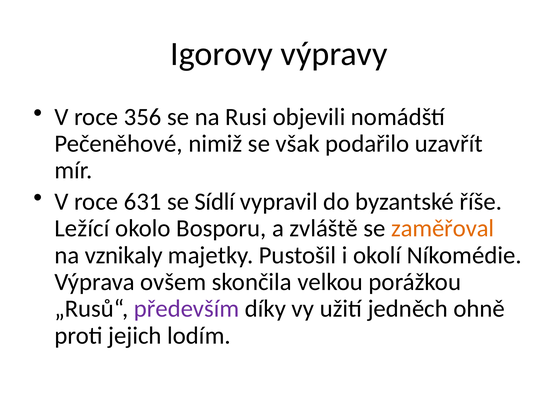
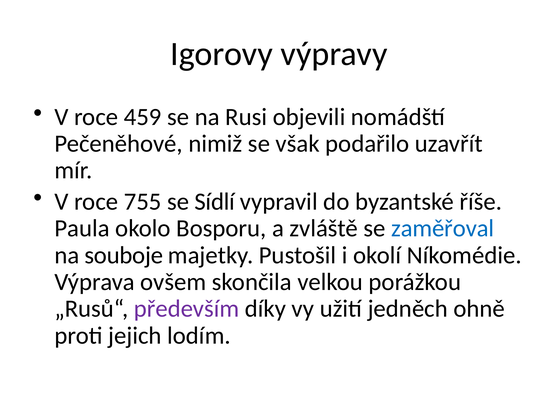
356: 356 -> 459 (143, 117)
631: 631 -> 755 (143, 202)
Ležící: Ležící -> Paula (82, 229)
zaměřoval colour: orange -> blue (443, 229)
vznikaly: vznikaly -> souboje (124, 256)
